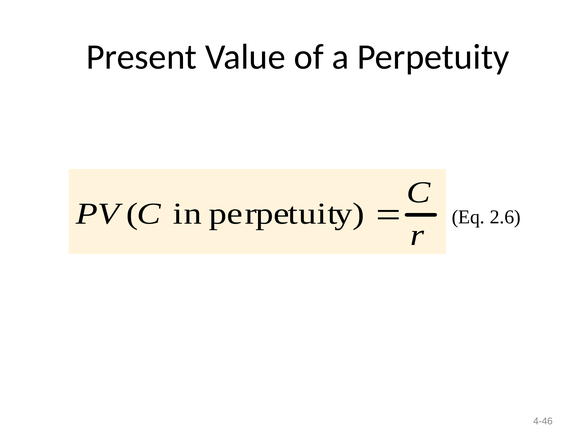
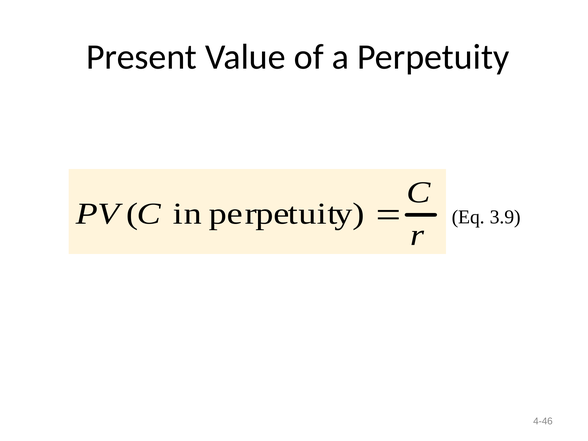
2.6: 2.6 -> 3.9 (505, 217)
